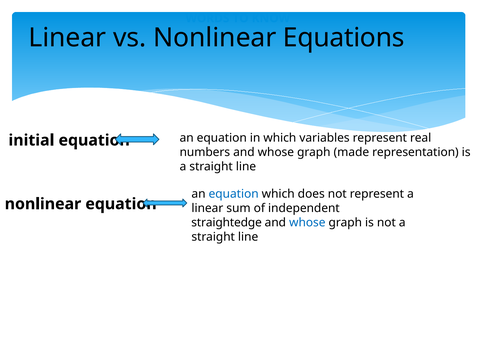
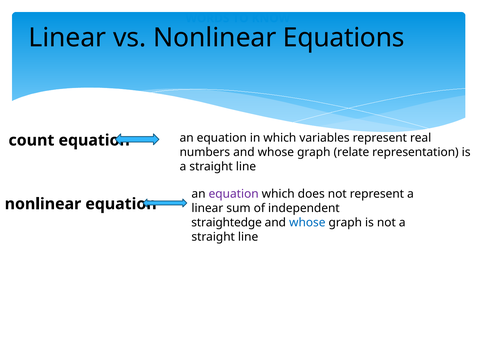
initial: initial -> count (31, 140)
made: made -> relate (351, 152)
equation colour: blue -> purple (234, 194)
